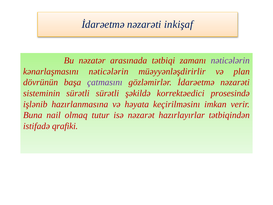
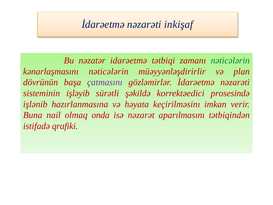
arasınada: arasınada -> idarəetmə (129, 60)
nəticələrin colour: purple -> green (230, 60)
sisteminin sürətli: sürətli -> işləyib (78, 93)
tutur: tutur -> onda (101, 115)
hazırlayırlar: hazırlayırlar -> aparılmasını (182, 115)
